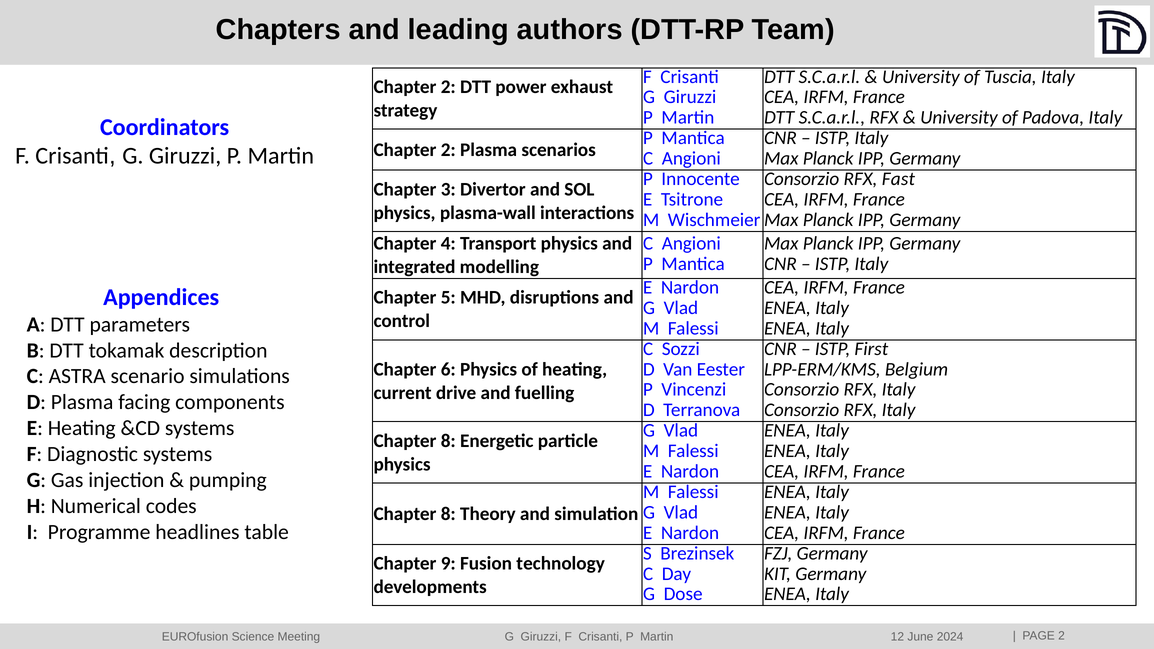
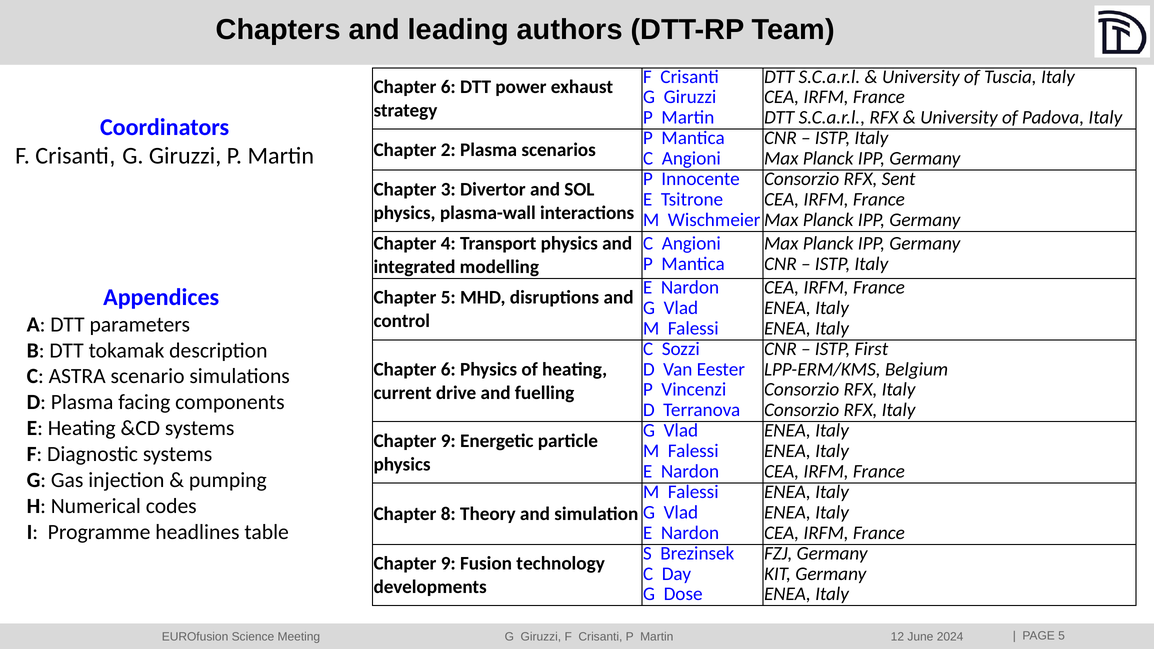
2: 2 -> 6 (448, 87)
Fast: Fast -> Sent (899, 179)
8: 8 -> 9 (448, 441)
2: 2 -> 5 (1062, 636)
